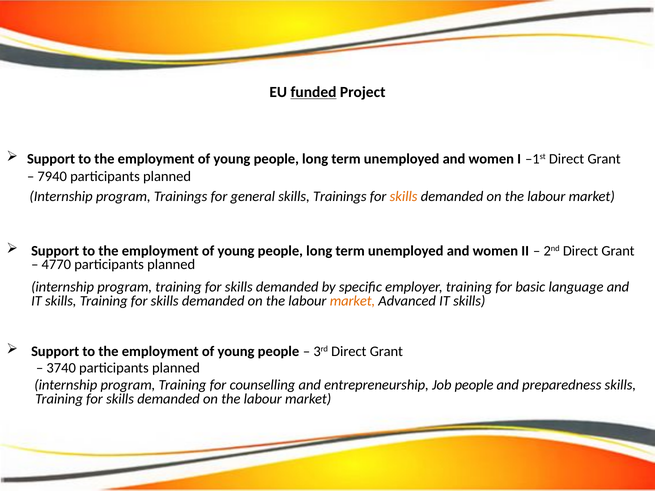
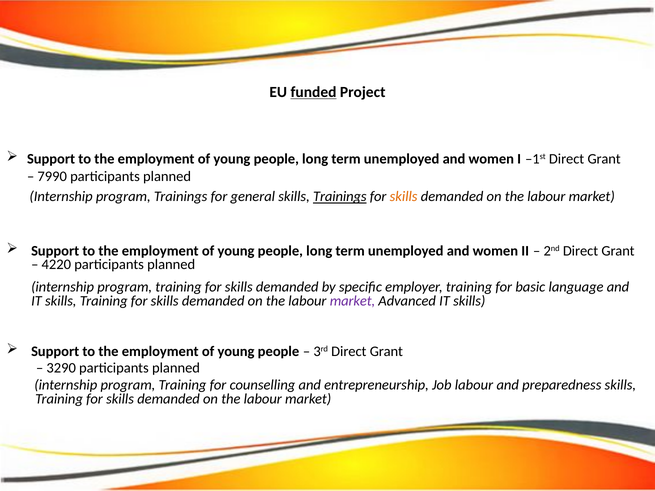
7940: 7940 -> 7990 (52, 176)
Trainings underline: none -> present (340, 197)
4770: 4770 -> 4220 (56, 265)
market colour: orange -> purple (352, 301)
3740: 3740 -> 3290 (61, 368)
Job people: people -> labour (474, 385)
